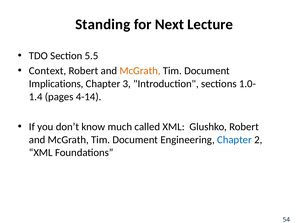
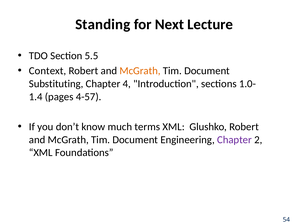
Implications: Implications -> Substituting (56, 84)
3: 3 -> 4 (127, 84)
4-14: 4-14 -> 4-57 (89, 97)
called: called -> terms (147, 127)
Chapter colour: blue -> purple (234, 140)
